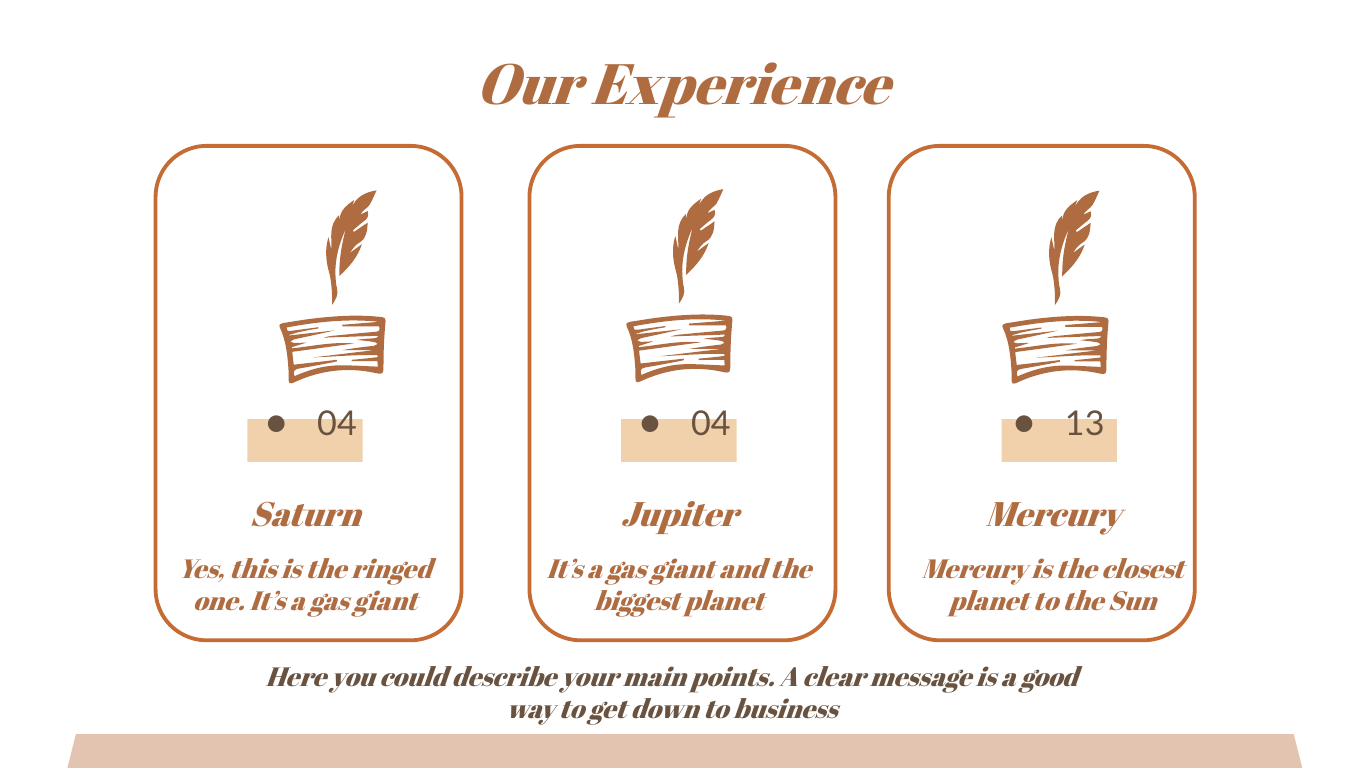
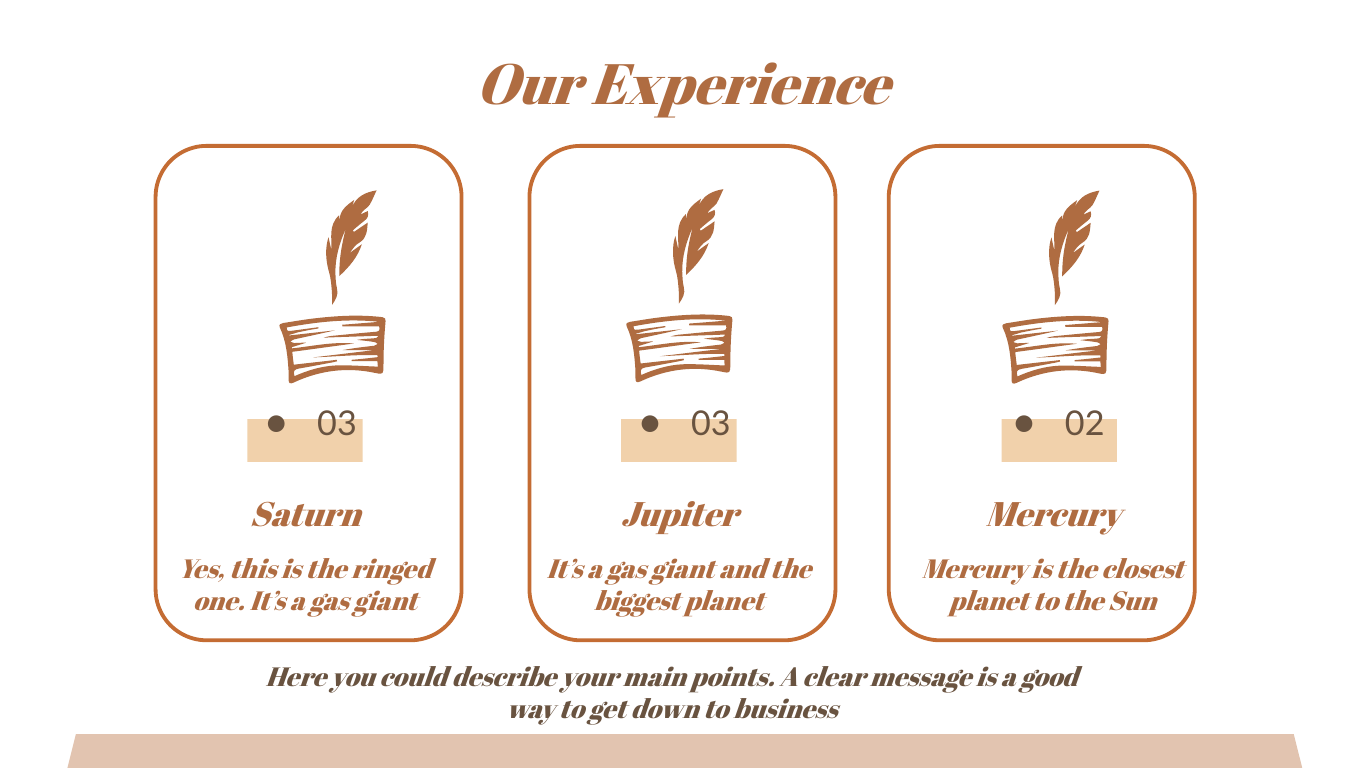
04: 04 -> 03 (337, 424)
04: 04 -> 03 (711, 424)
13: 13 -> 02 (1085, 424)
